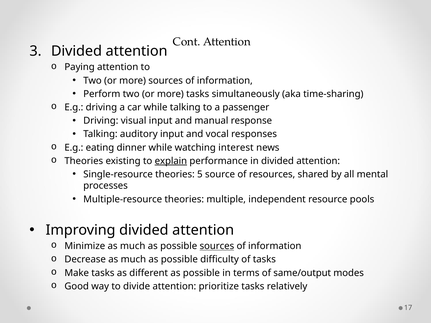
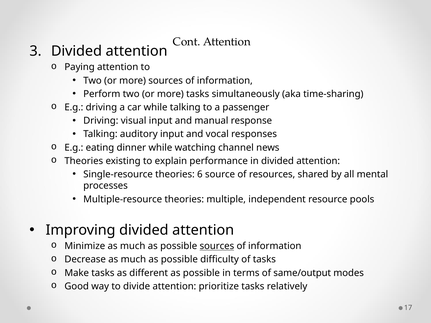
interest: interest -> channel (236, 148)
explain underline: present -> none (171, 161)
5: 5 -> 6 (200, 174)
